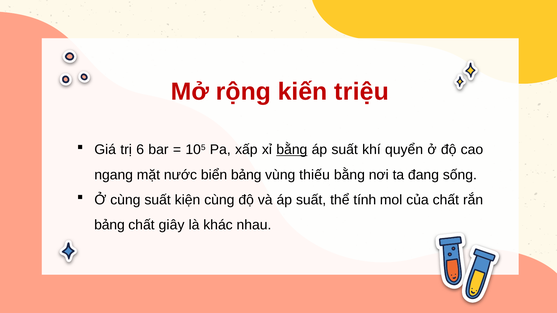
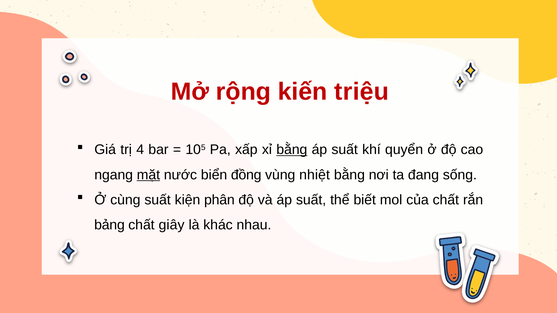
6: 6 -> 4 (140, 150)
mặt underline: none -> present (148, 175)
biển bảng: bảng -> đồng (246, 175)
thiếu: thiếu -> nhiệt (315, 175)
kiện cùng: cùng -> phân (219, 200)
tính: tính -> biết (365, 200)
